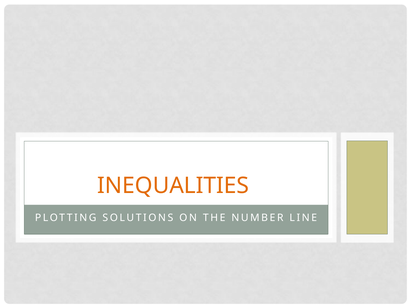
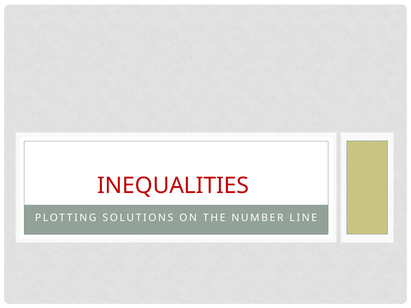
INEQUALITIES colour: orange -> red (173, 186)
